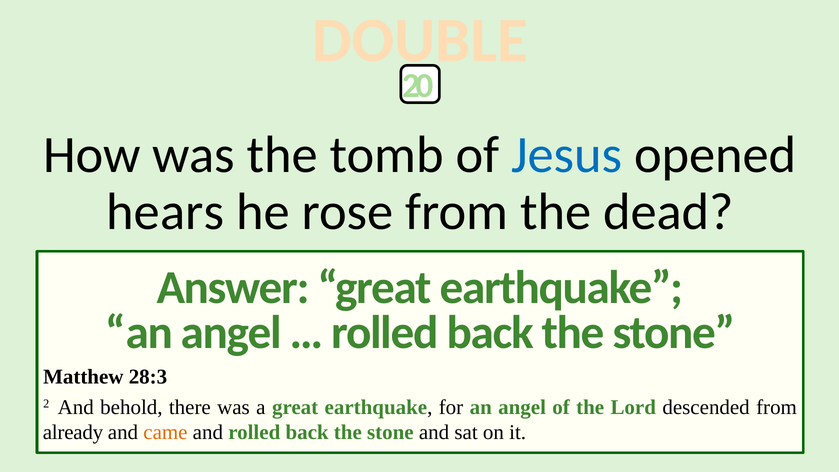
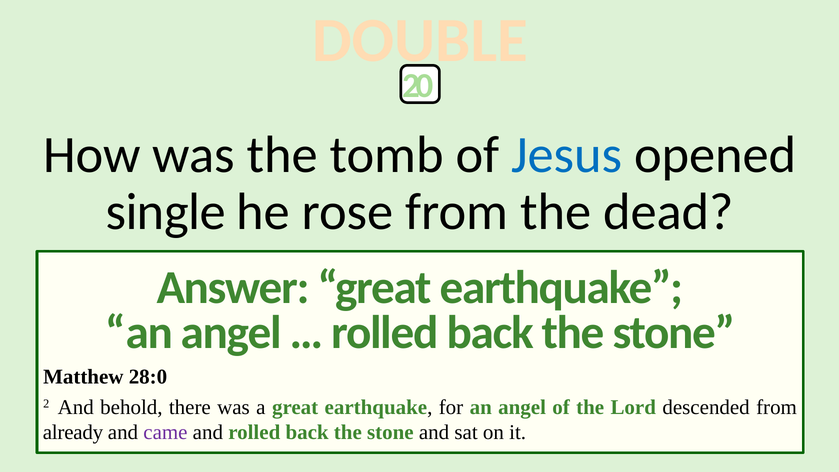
hears: hears -> single (166, 212)
28:3: 28:3 -> 28:0 (148, 377)
came colour: orange -> purple (165, 432)
